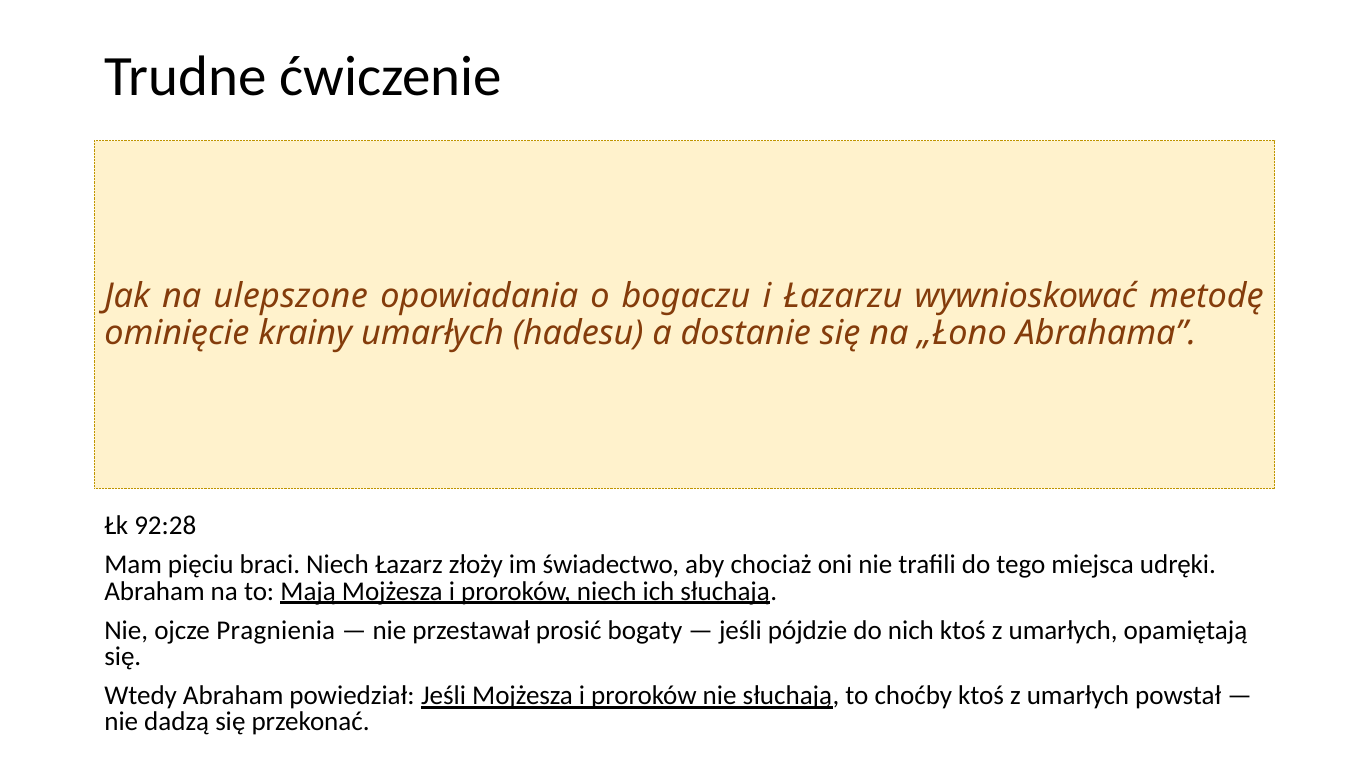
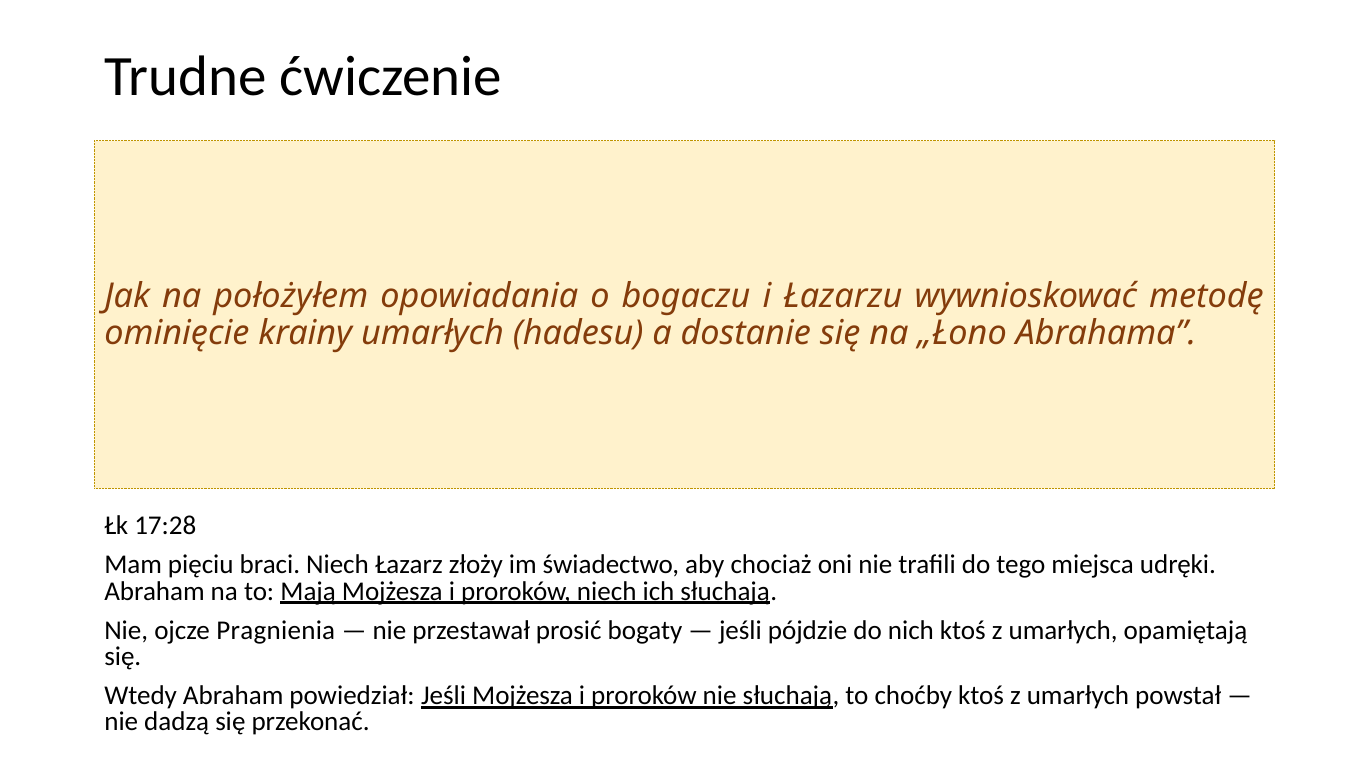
ulepszone: ulepszone -> położyłem (291, 296)
92:28: 92:28 -> 17:28 (165, 526)
